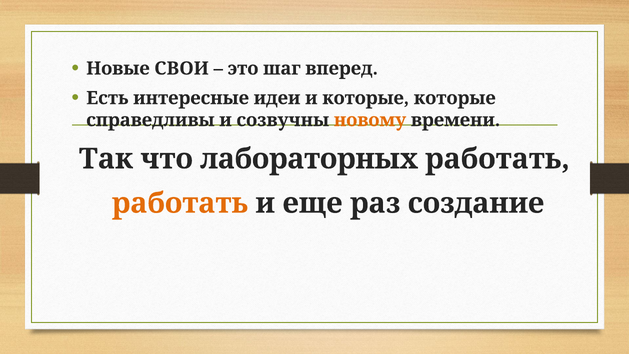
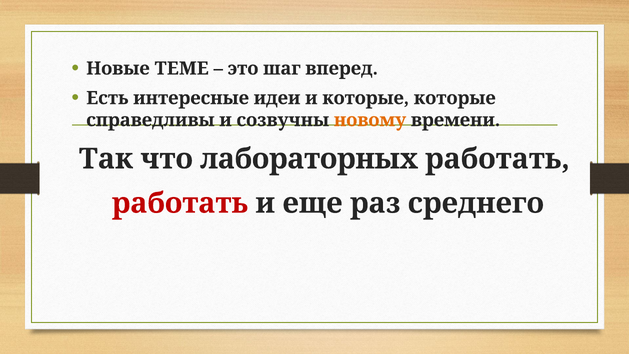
СВОИ: СВОИ -> ТЕМЕ (182, 68)
работать colour: orange -> red (180, 203)
создание: создание -> среднего (476, 203)
